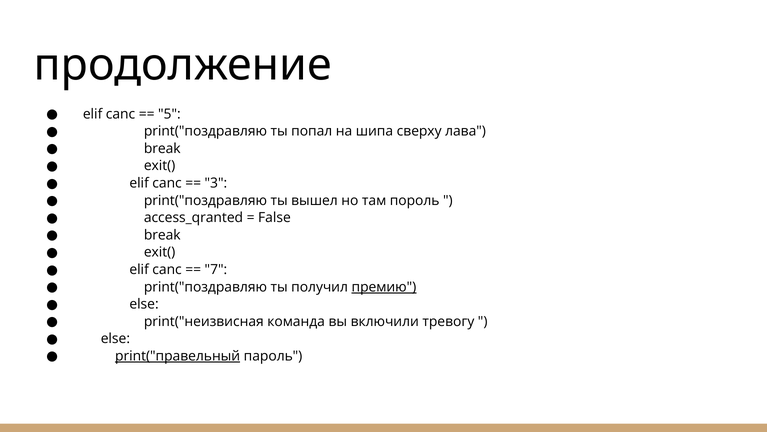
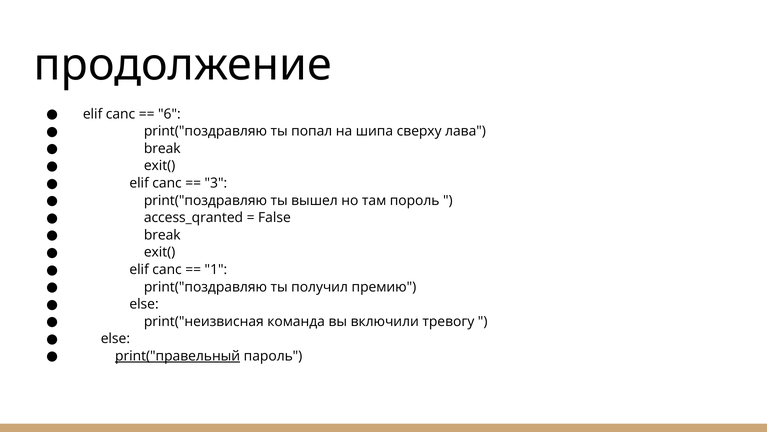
5: 5 -> 6 (169, 114)
7: 7 -> 1 (216, 269)
премию underline: present -> none (384, 287)
